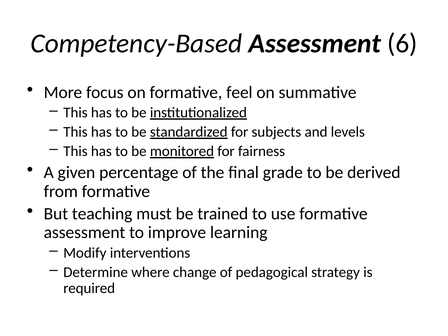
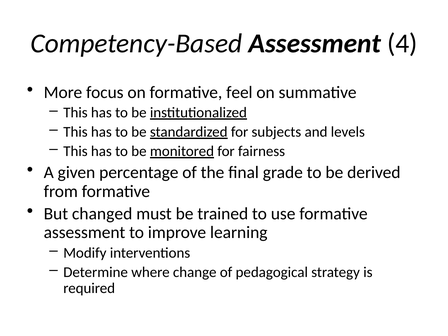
6: 6 -> 4 (402, 43)
teaching: teaching -> changed (102, 214)
